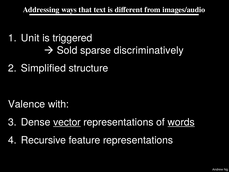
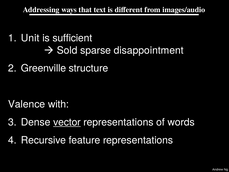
triggered: triggered -> sufficient (72, 38)
discriminatively: discriminatively -> disappointment (149, 50)
Simplified: Simplified -> Greenville (43, 68)
words underline: present -> none (181, 122)
